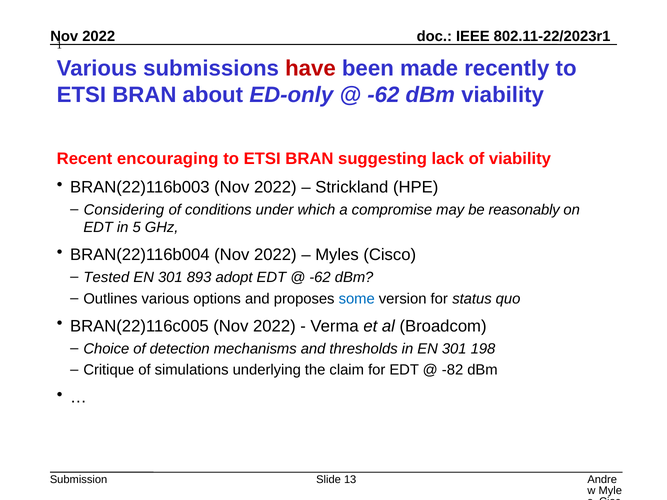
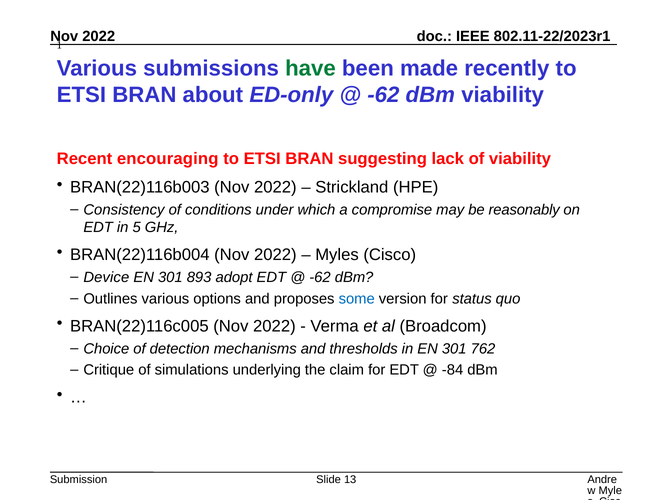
have colour: red -> green (310, 68)
Considering: Considering -> Consistency (124, 210)
Tested: Tested -> Device (106, 277)
198: 198 -> 762 (483, 349)
-82: -82 -> -84 (453, 370)
